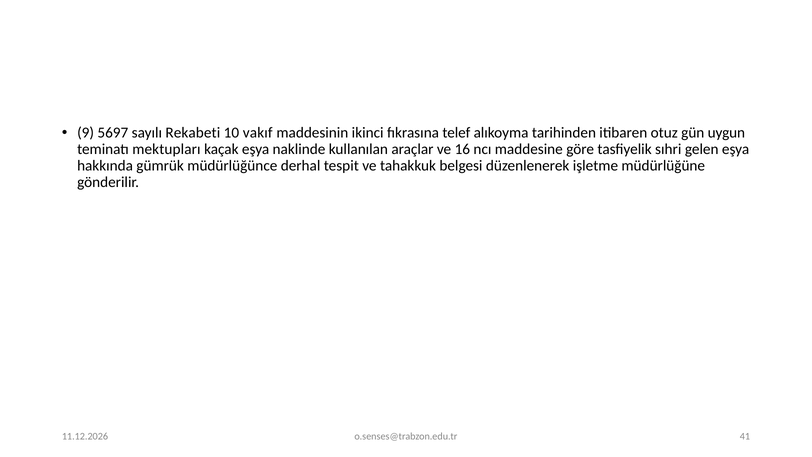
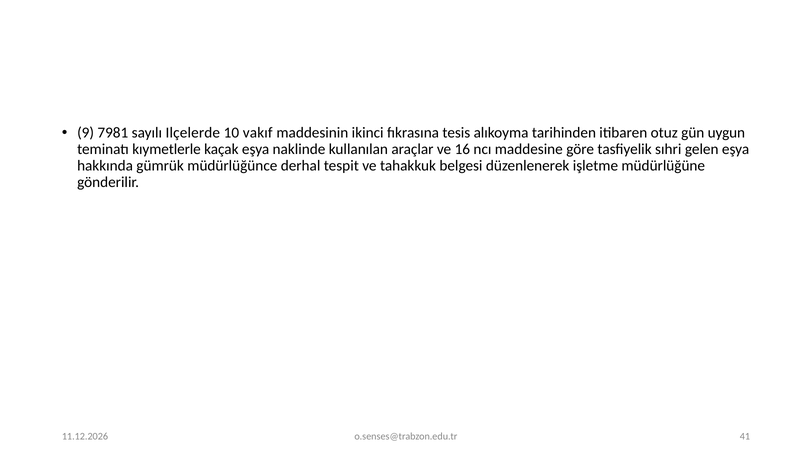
5697: 5697 -> 7981 (113, 133)
Rekabeti: Rekabeti -> Ilçelerde (193, 133)
telef: telef -> tesis (456, 133)
mektupları: mektupları -> kıymetlerle (167, 149)
